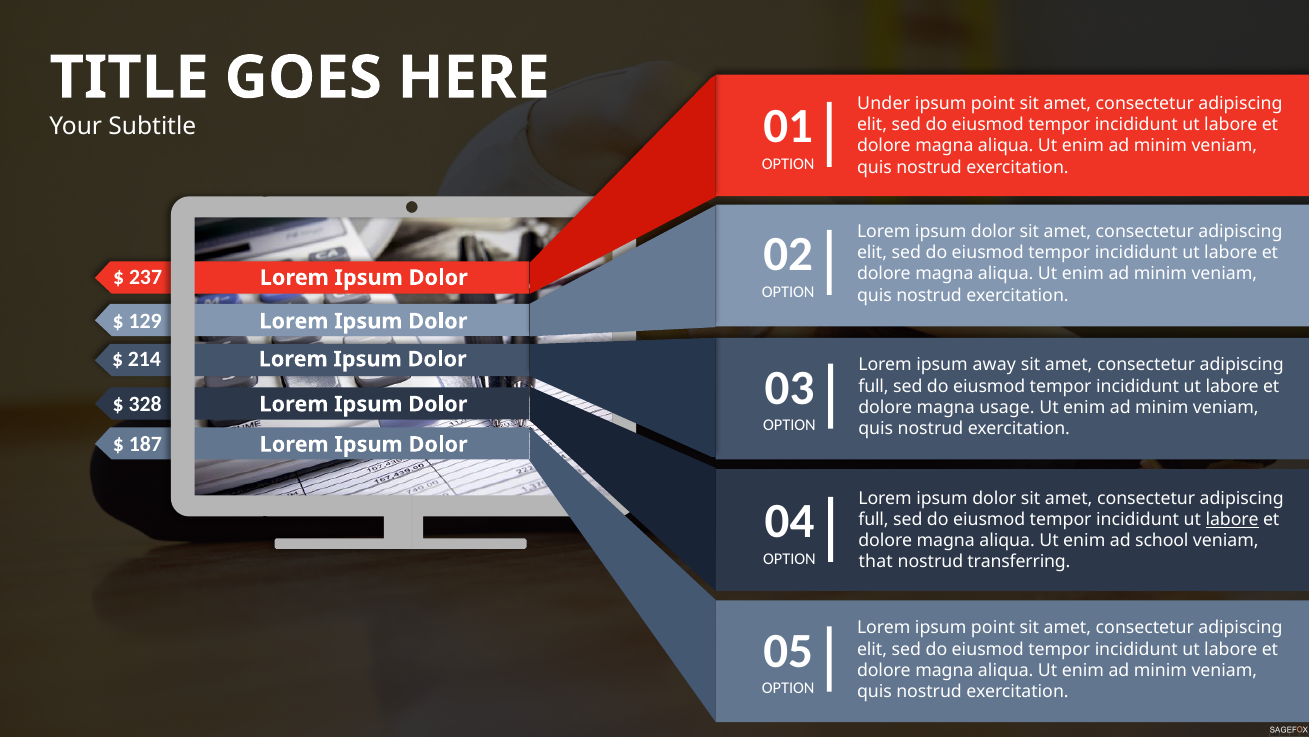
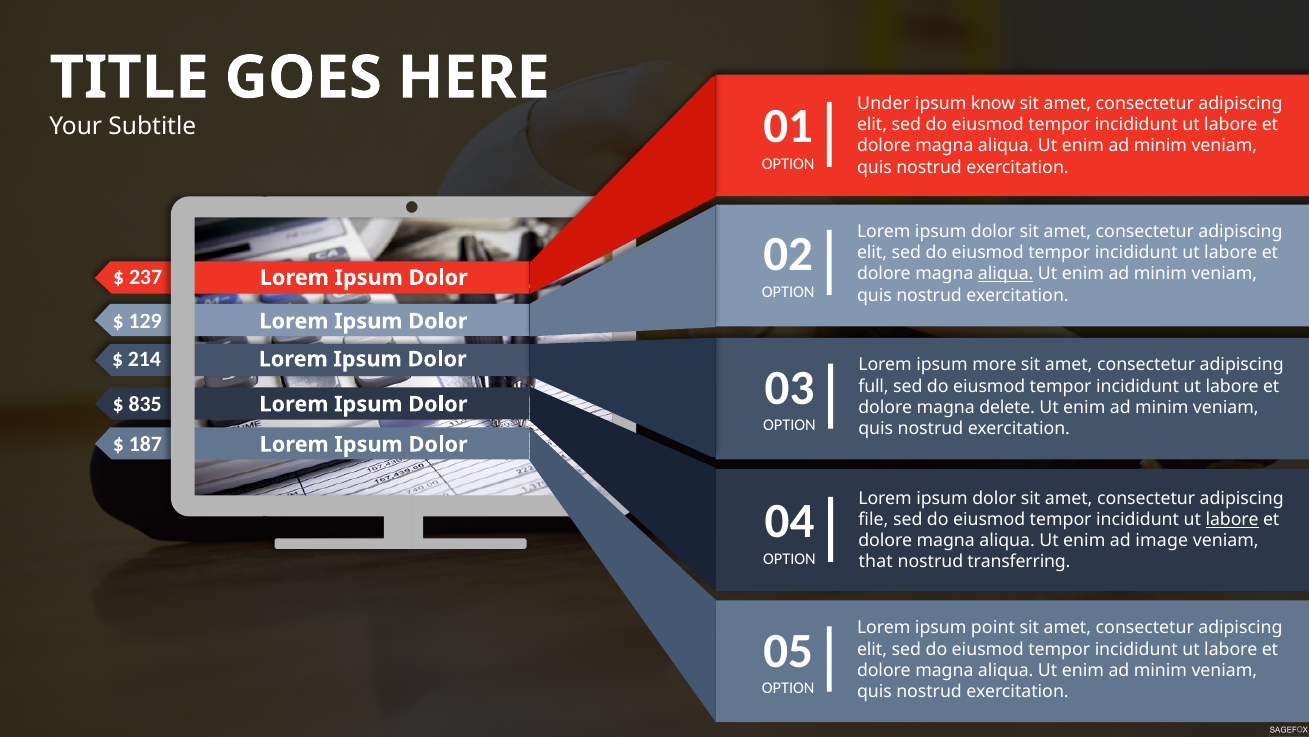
point: point -> know (993, 103)
aliqua underline: none -> present (1006, 274)
away: away -> more (994, 365)
328: 328 -> 835 (145, 404)
usage: usage -> delete (1007, 407)
full: full -> file (873, 519)
school: school -> image (1162, 540)
